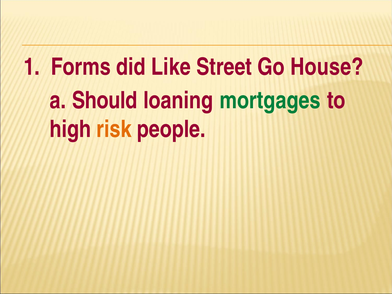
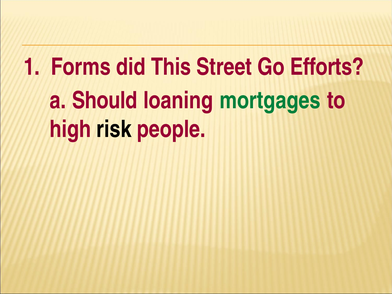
Like: Like -> This (171, 67)
House: House -> Efforts (327, 67)
risk colour: orange -> black (114, 129)
